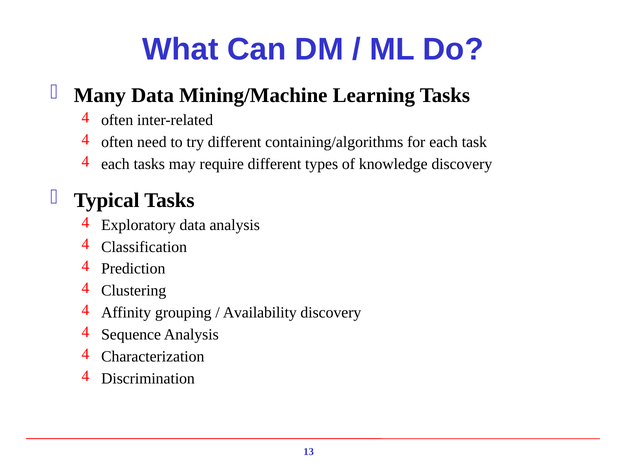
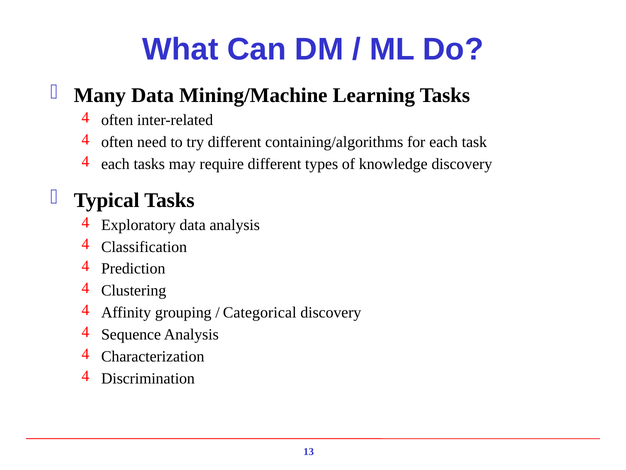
Availability: Availability -> Categorical (260, 312)
